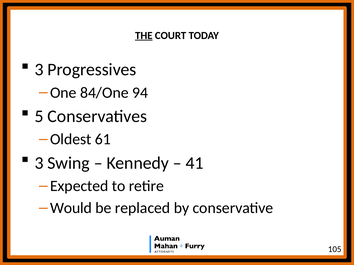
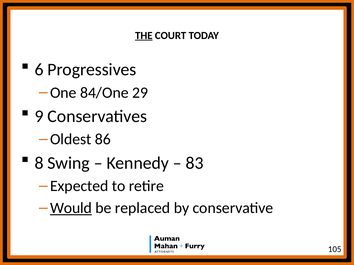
3: 3 -> 6 (39, 70)
94: 94 -> 29 (140, 93)
5: 5 -> 9 (39, 116)
61: 61 -> 86 (103, 140)
3: 3 -> 8 (39, 163)
41: 41 -> 83 (195, 163)
Would underline: none -> present (71, 208)
